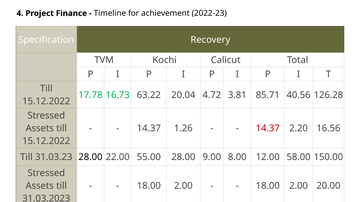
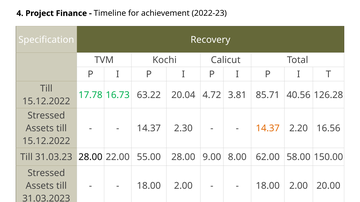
1.26: 1.26 -> 2.30 (183, 129)
14.37 colour: red -> orange (268, 129)
12.00: 12.00 -> 62.00 (268, 158)
